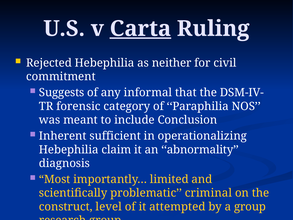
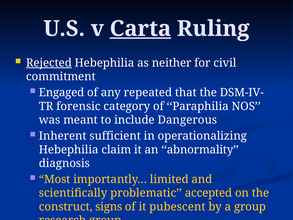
Rejected underline: none -> present (49, 63)
Suggests: Suggests -> Engaged (62, 92)
informal: informal -> repeated (148, 92)
Conclusion: Conclusion -> Dangerous (187, 120)
criminal: criminal -> accepted (208, 193)
level: level -> signs (109, 206)
attempted: attempted -> pubescent (177, 206)
